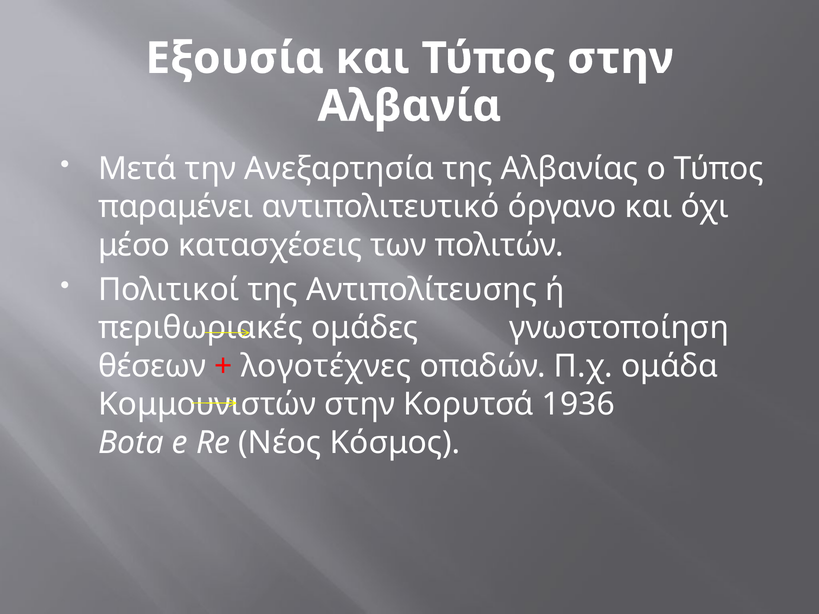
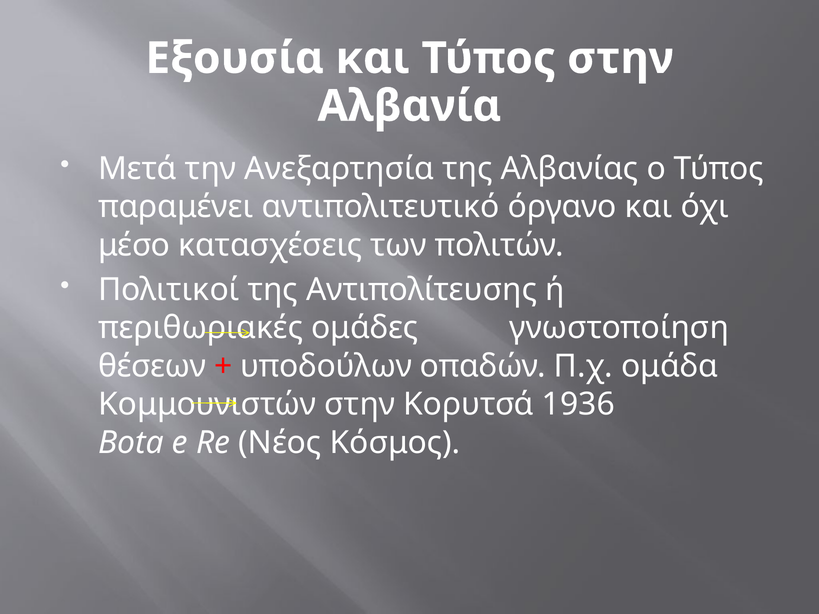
λογοτέχνες: λογοτέχνες -> υποδούλων (326, 366)
